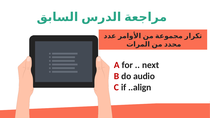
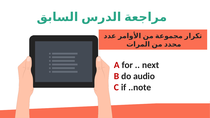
..align: ..align -> ..note (140, 87)
